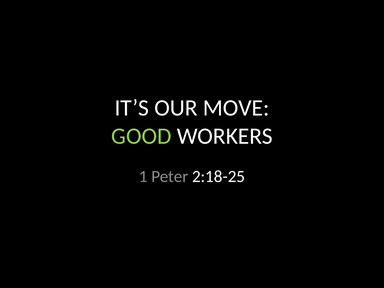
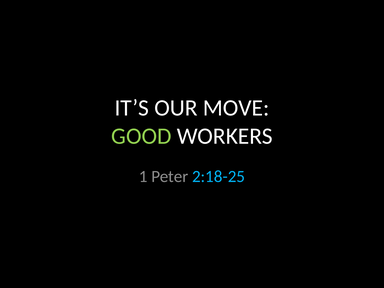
2:18-25 colour: white -> light blue (219, 177)
